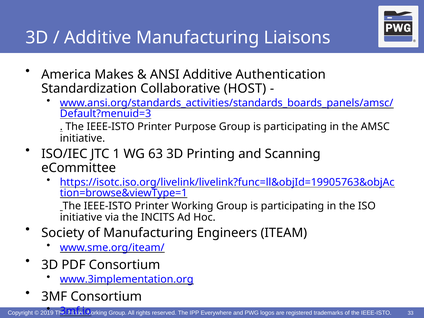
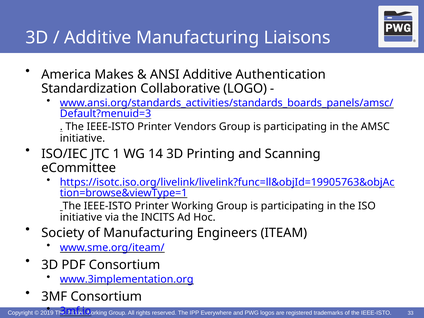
HOST: HOST -> LOGO (245, 89)
Purpose: Purpose -> Vendors (195, 127)
63: 63 -> 14 (156, 154)
